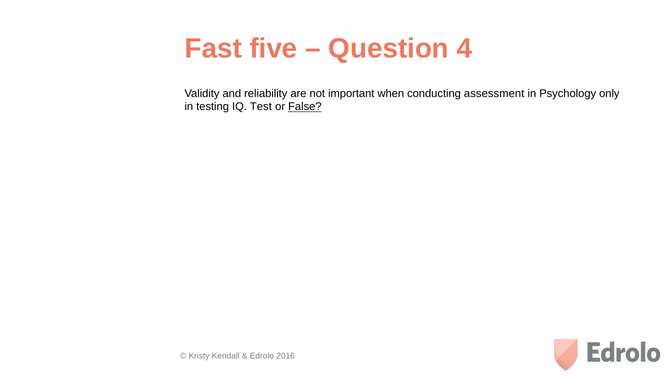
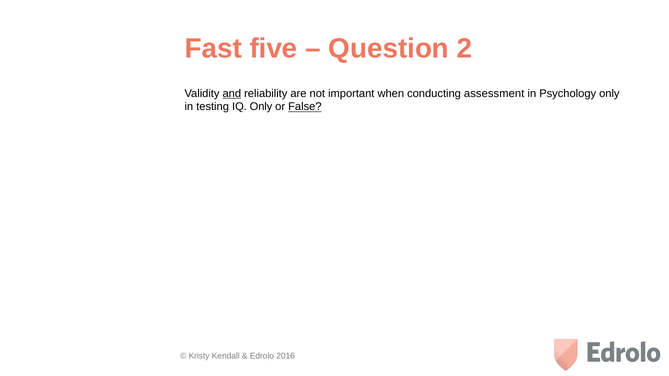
4: 4 -> 2 (464, 48)
and underline: none -> present (232, 94)
IQ Test: Test -> Only (261, 107)
